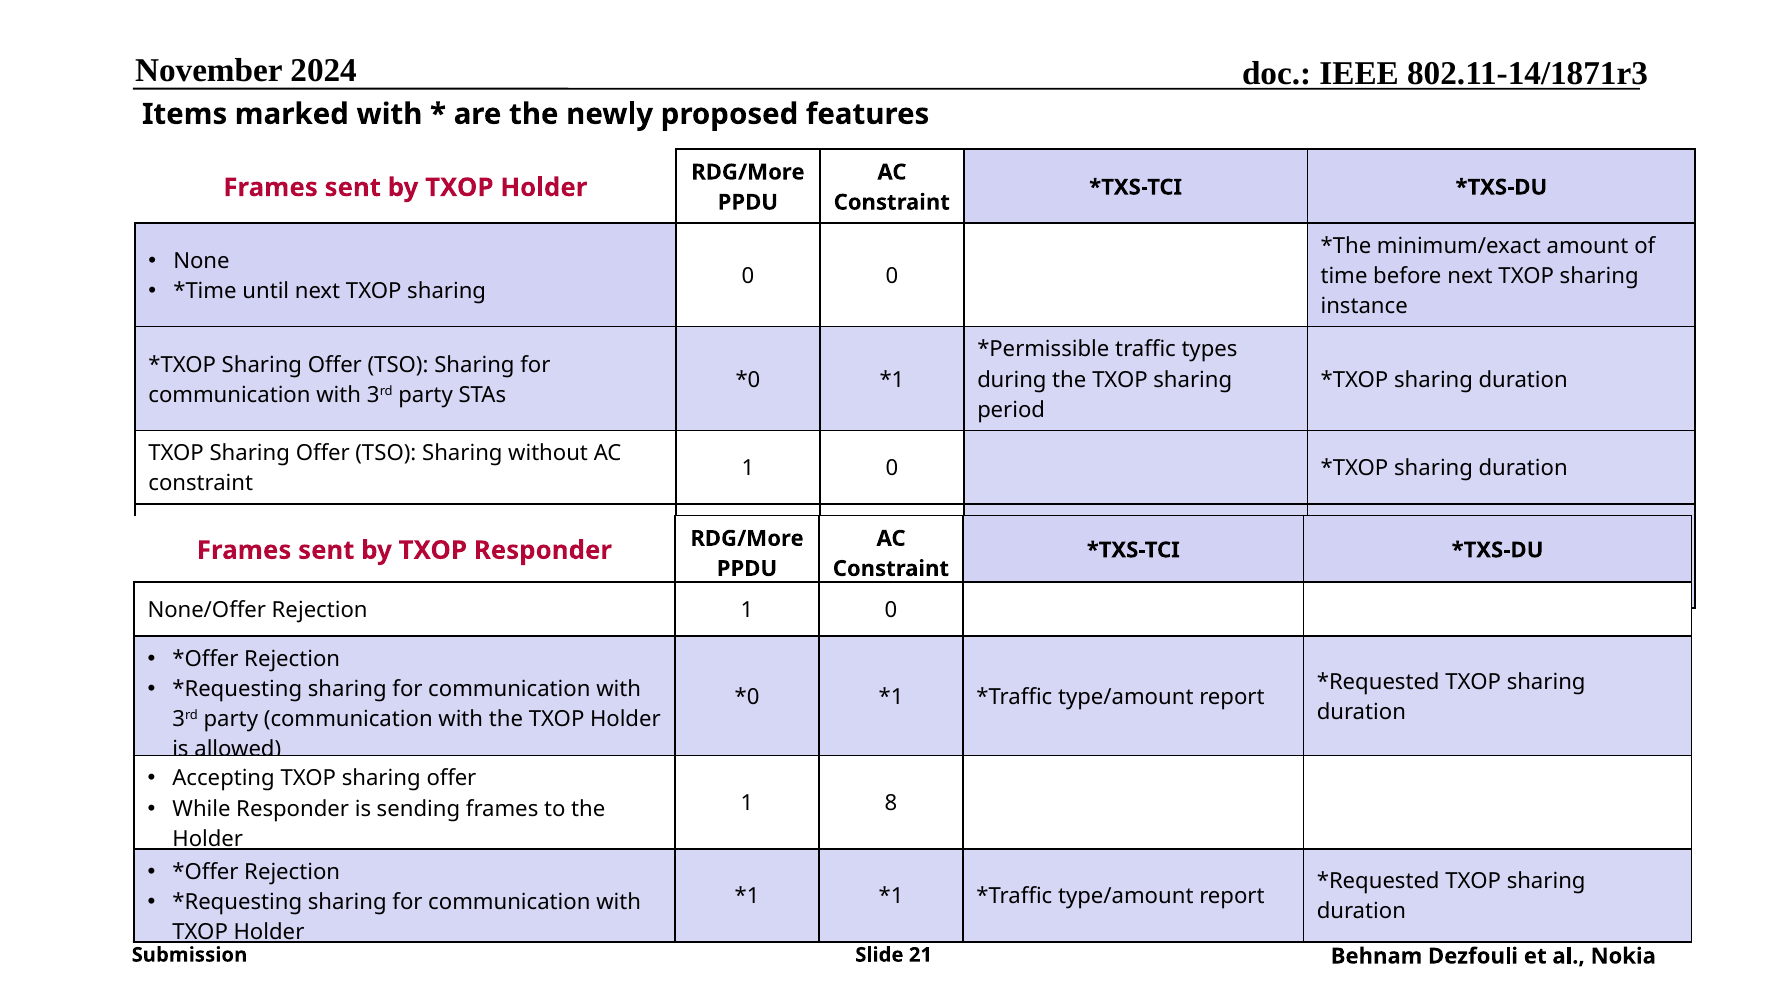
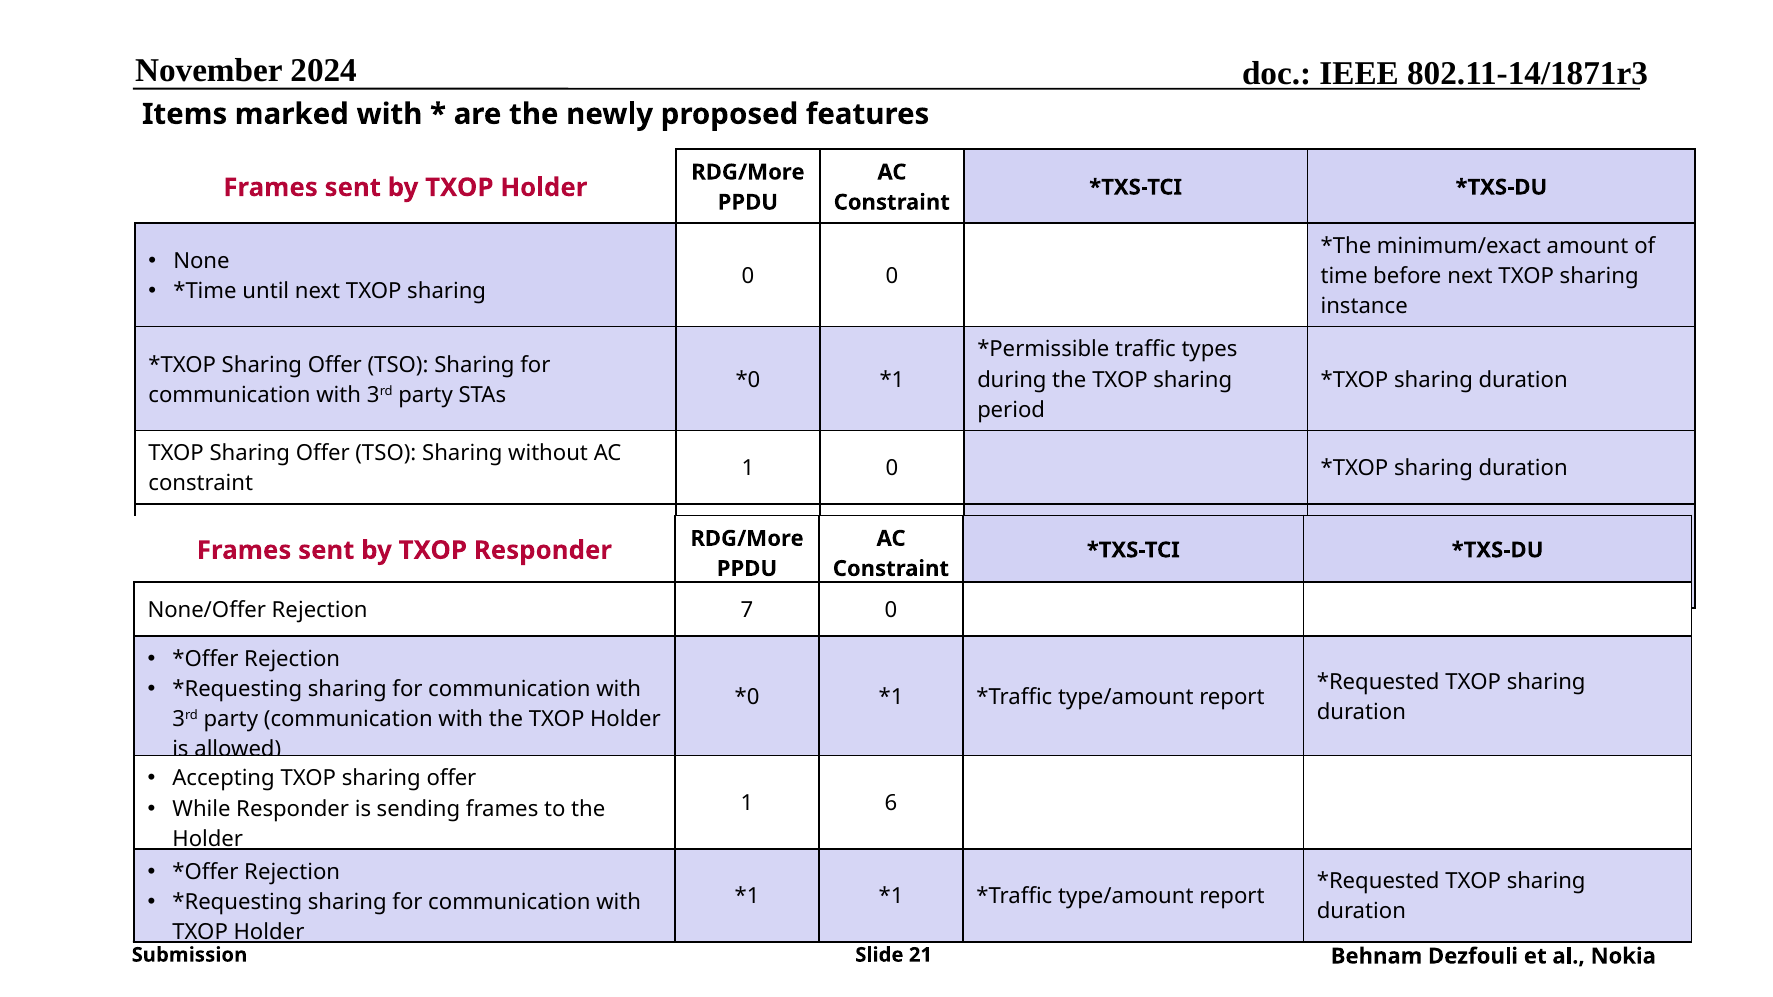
Rejection 1: 1 -> 7 (747, 610)
8: 8 -> 6 (891, 804)
